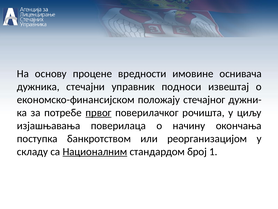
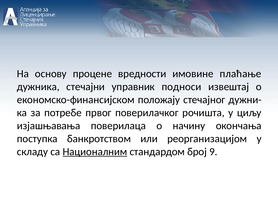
оснивача: оснивача -> плаћање (241, 73)
првог underline: present -> none (99, 112)
1: 1 -> 9 (213, 151)
